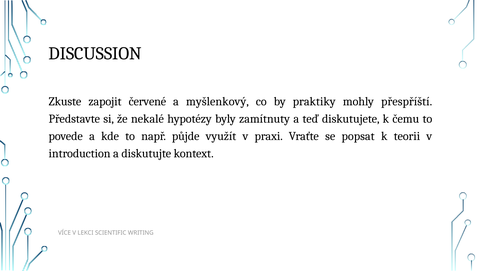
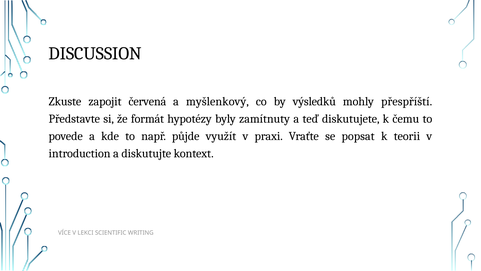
červené: červené -> červená (147, 101)
praktiky: praktiky -> výsledků (314, 101)
nekalé: nekalé -> formát (148, 119)
